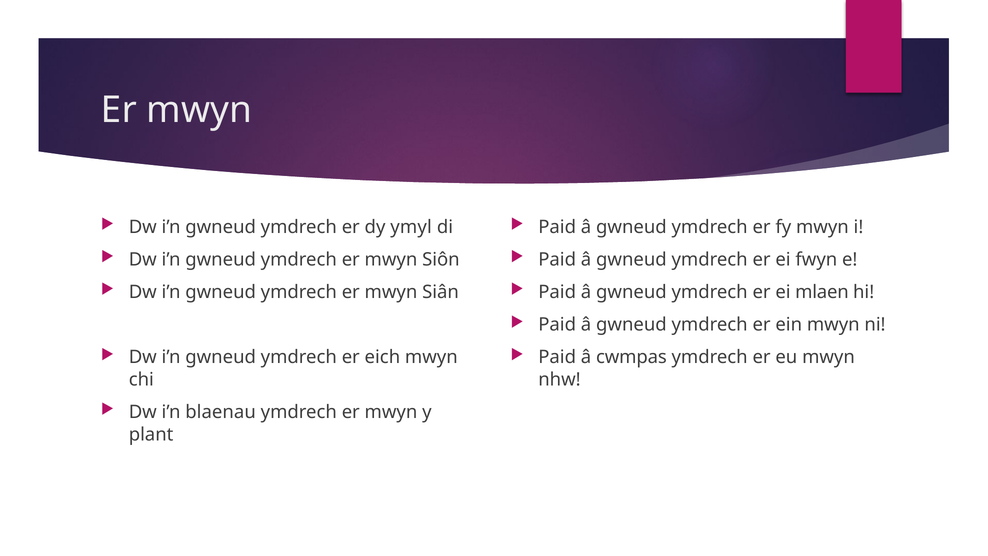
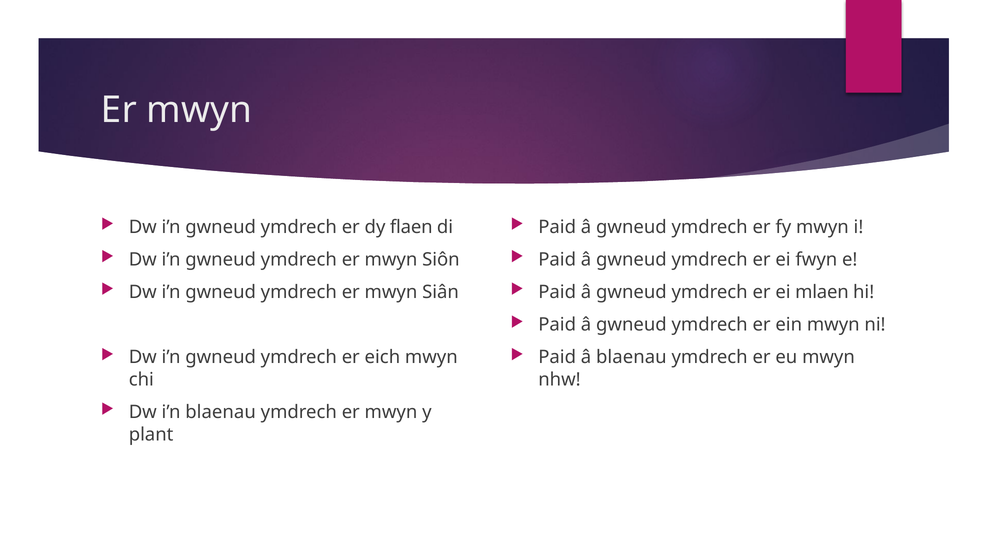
ymyl: ymyl -> flaen (411, 227)
â cwmpas: cwmpas -> blaenau (631, 357)
